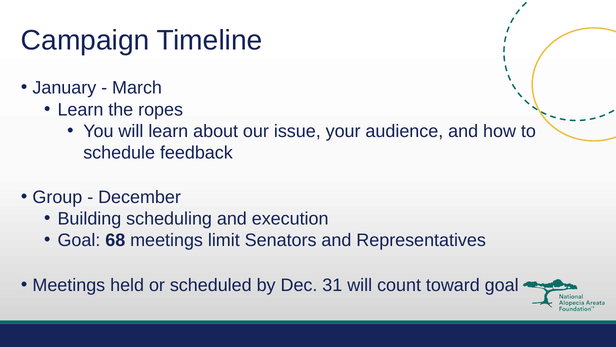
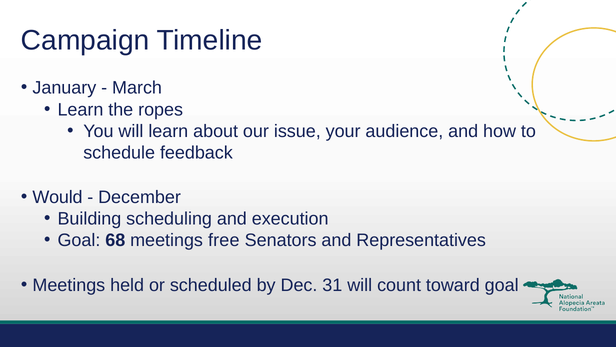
Group: Group -> Would (57, 197)
limit: limit -> free (224, 240)
